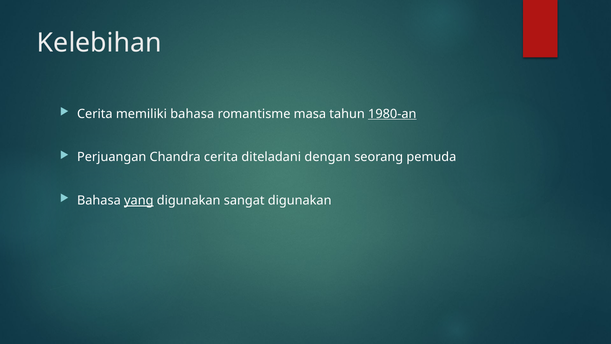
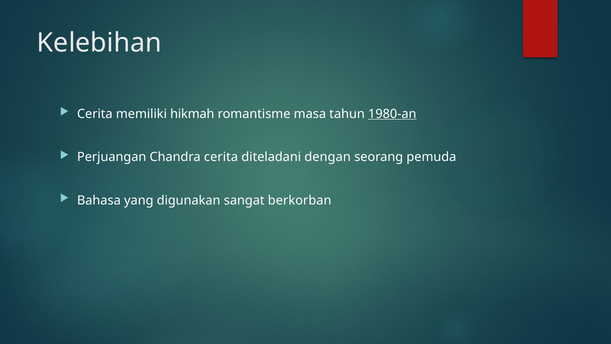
memiliki bahasa: bahasa -> hikmah (192, 114)
yang underline: present -> none (139, 200)
sangat digunakan: digunakan -> berkorban (300, 200)
